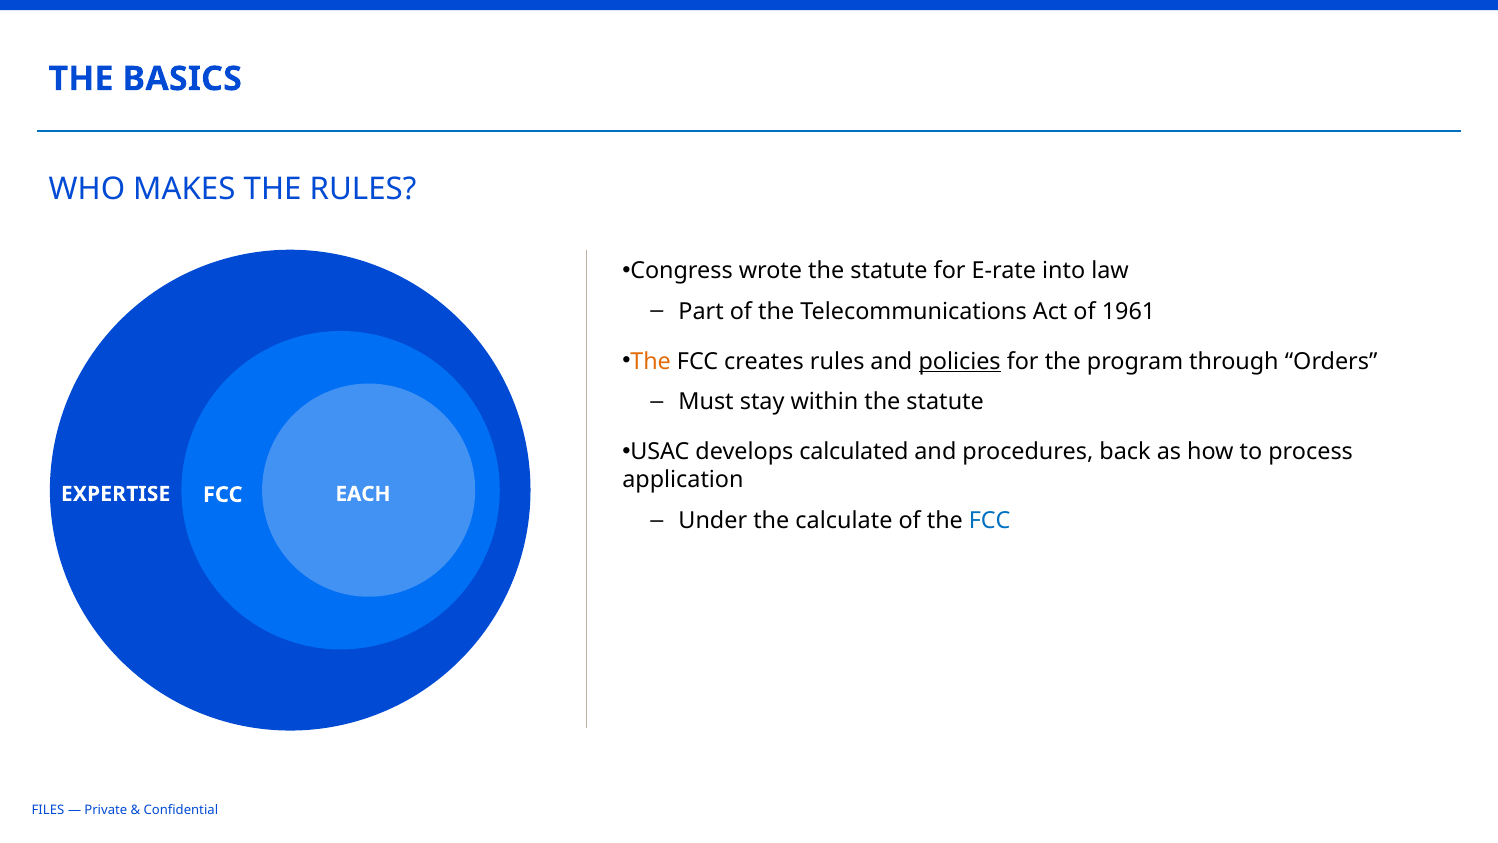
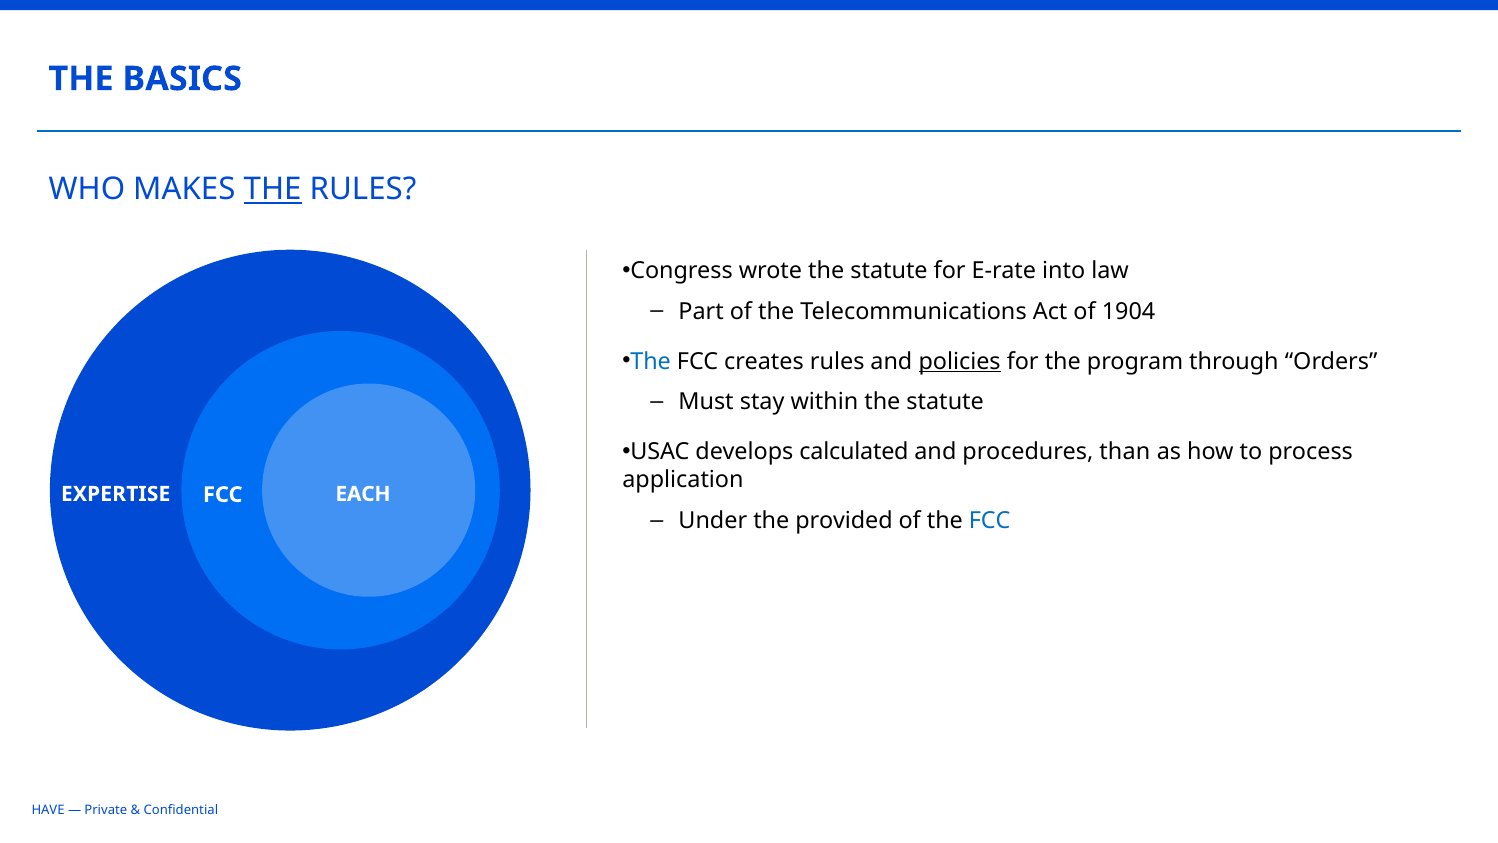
THE underline: none -> present (273, 189)
1961: 1961 -> 1904 (1129, 311)
The colour: orange -> blue (651, 361)
back: back -> than (1125, 452)
calculate: calculate -> provided (844, 520)
FILES: FILES -> HAVE (48, 810)
